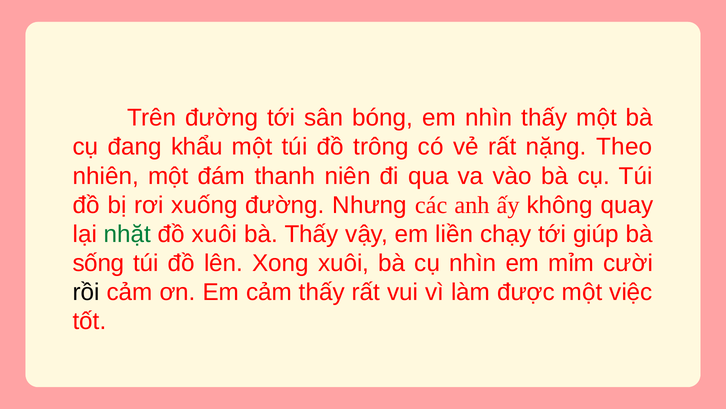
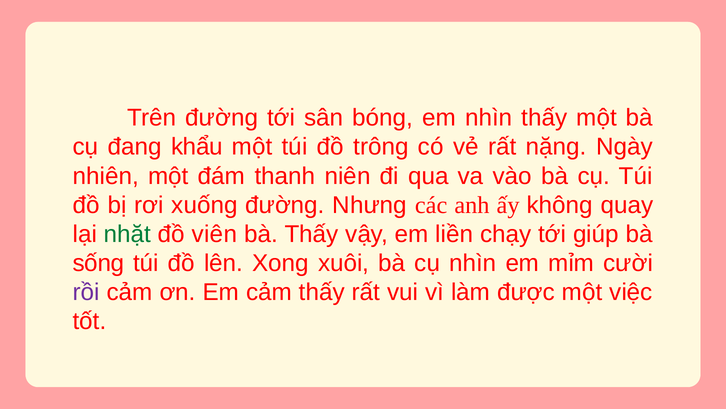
Theo: Theo -> Ngày (624, 147)
đồ xuôi: xuôi -> viên (215, 234)
rồi colour: black -> purple (86, 293)
